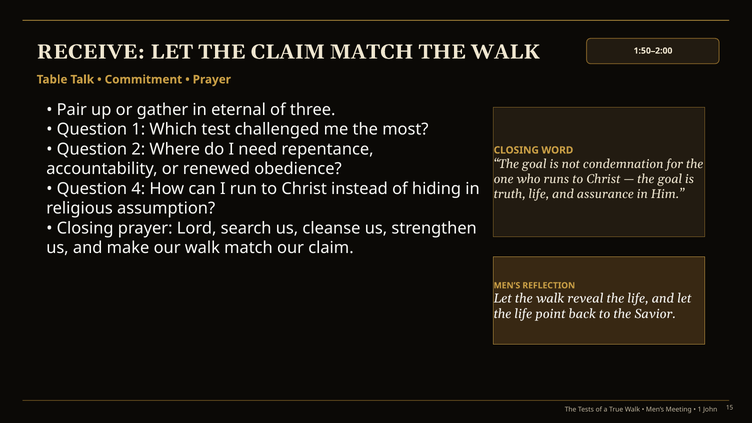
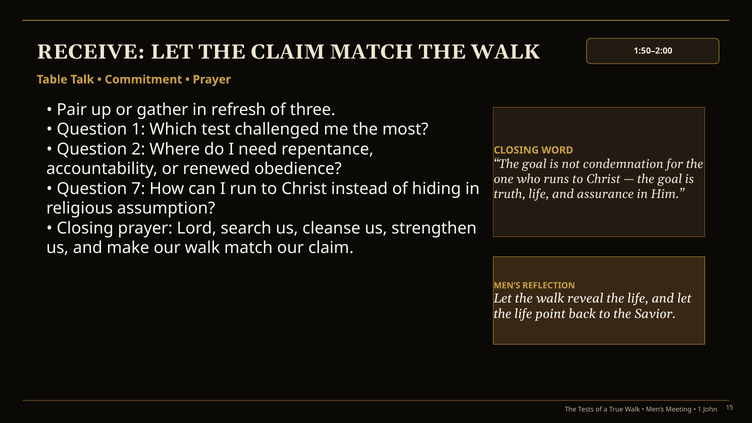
eternal: eternal -> refresh (239, 110)
4: 4 -> 7 (138, 189)
